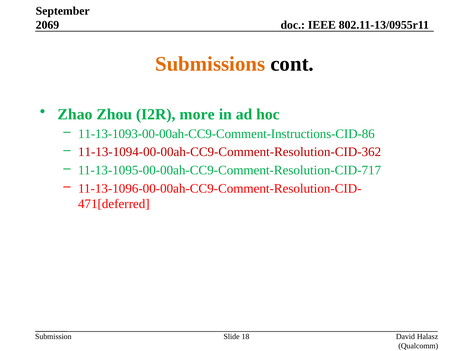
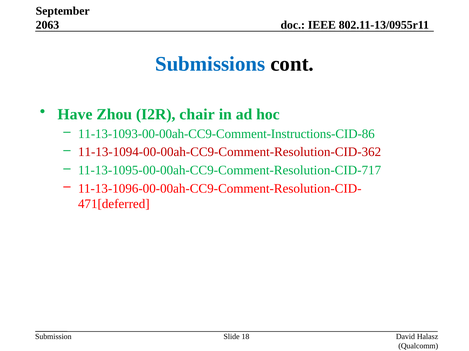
2069: 2069 -> 2063 (47, 25)
Submissions colour: orange -> blue (210, 64)
Zhao: Zhao -> Have (75, 114)
more: more -> chair (197, 114)
